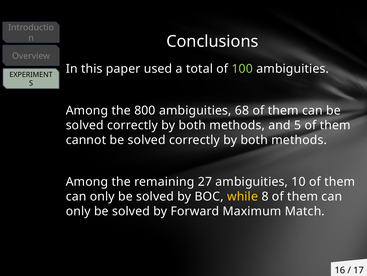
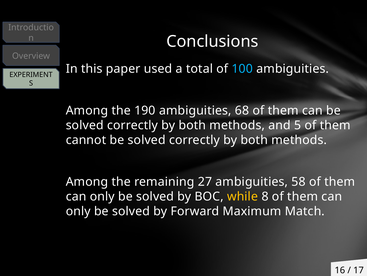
100 colour: light green -> light blue (242, 69)
800: 800 -> 190 (145, 110)
10: 10 -> 58 (298, 181)
